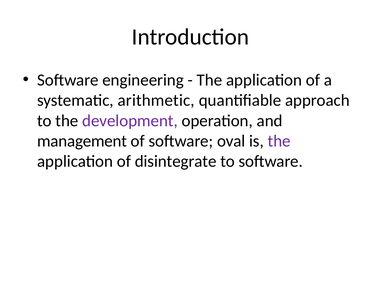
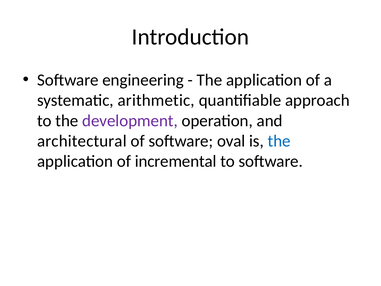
management: management -> architectural (82, 141)
the colour: purple -> blue (279, 141)
disintegrate: disintegrate -> incremental (176, 161)
